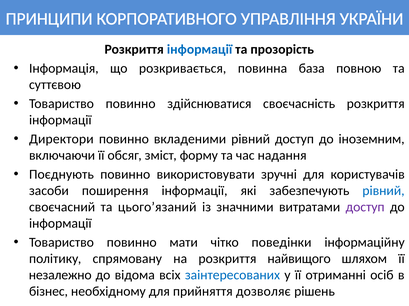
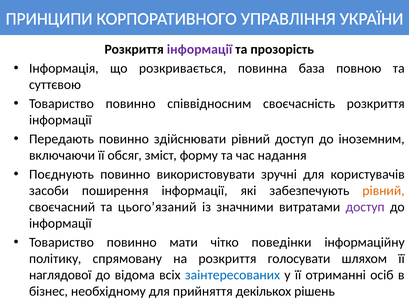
інформації colour: blue -> purple (200, 50)
здійснюватися: здійснюватися -> співвідносним (209, 104)
Директори: Директори -> Передають (61, 139)
вкладеними: вкладеними -> здійснювати (190, 139)
рівний colour: blue -> orange (384, 191)
найвищого: найвищого -> голосувати (299, 259)
незалежно: незалежно -> наглядової (60, 276)
дозволяє: дозволяє -> декількох (263, 292)
